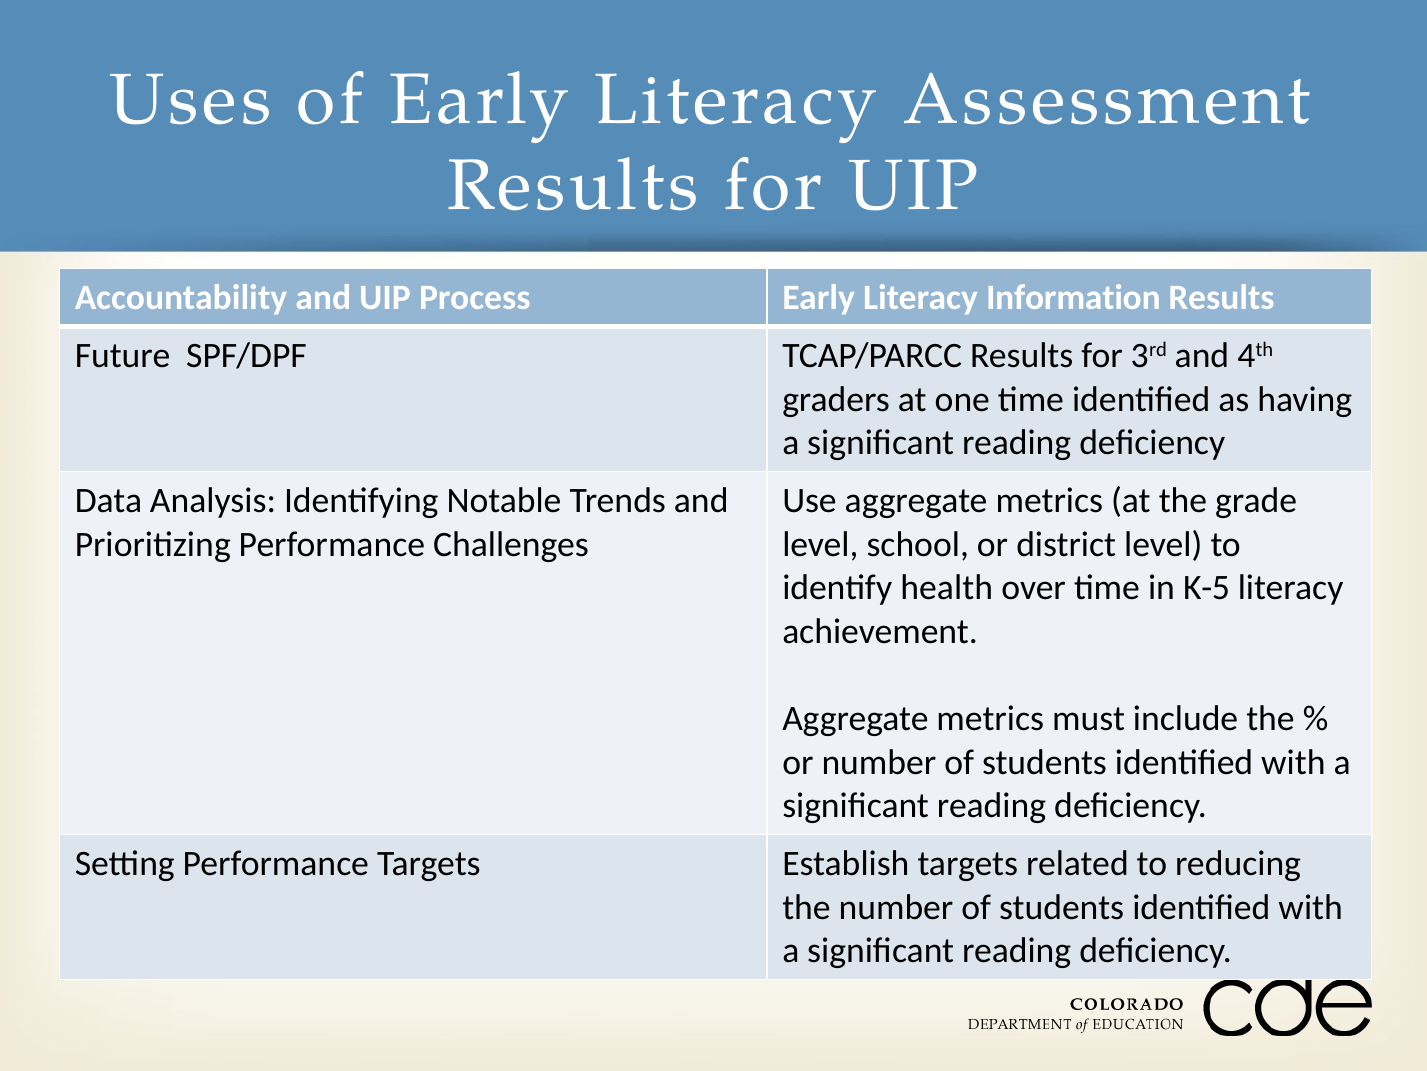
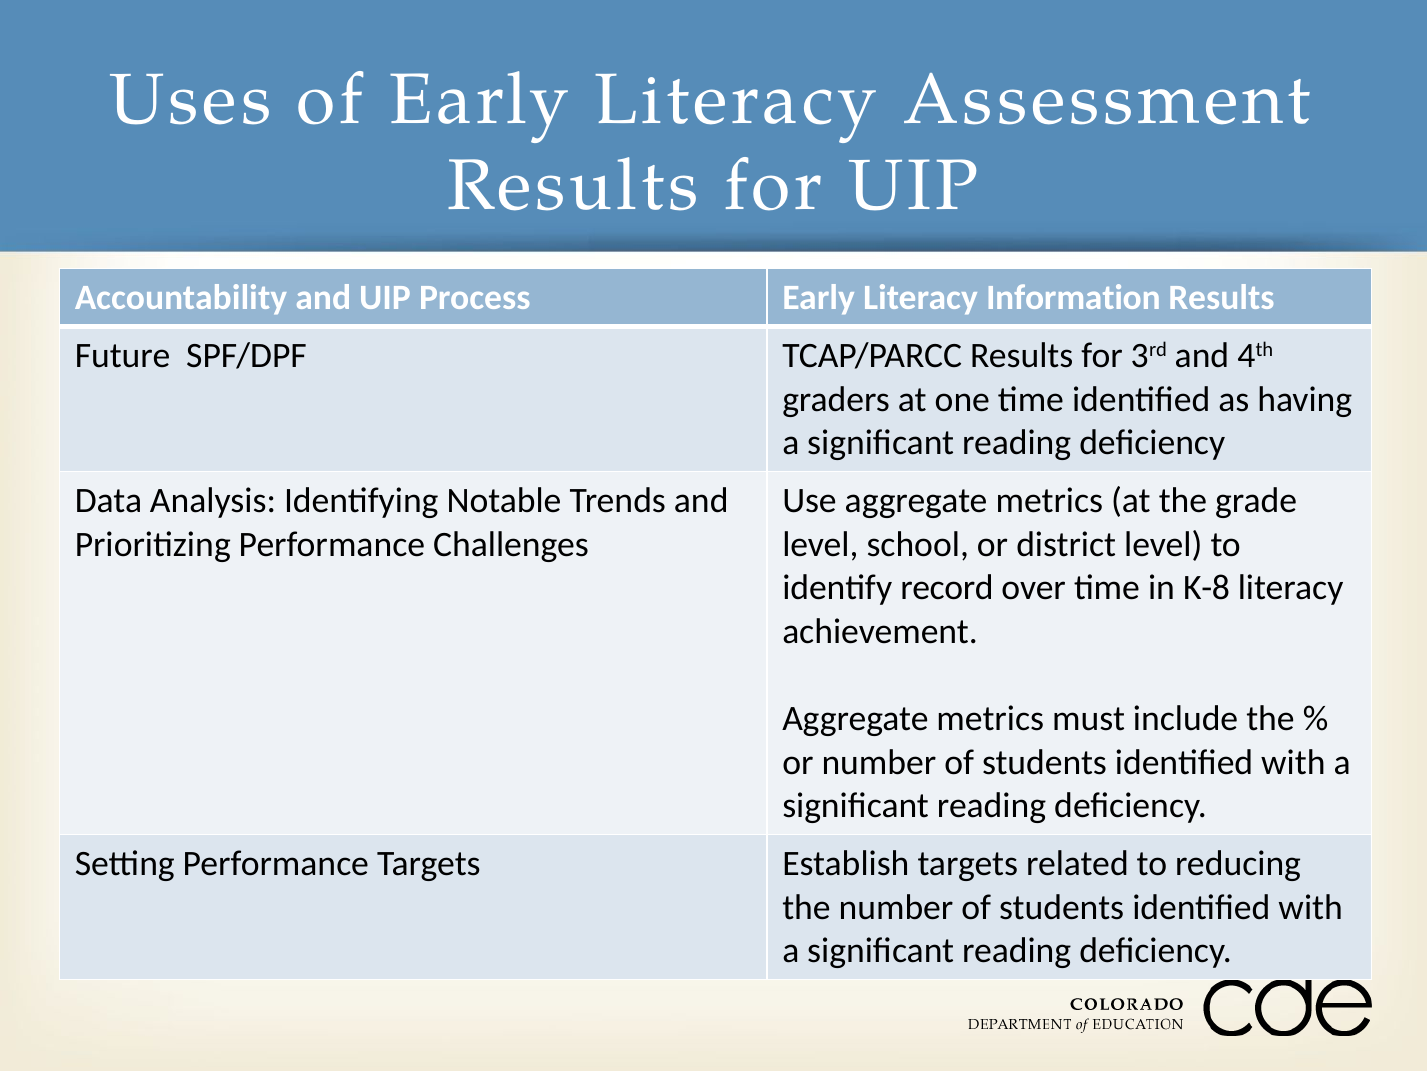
health: health -> record (947, 588)
K-5: K-5 -> K-8 (1207, 588)
